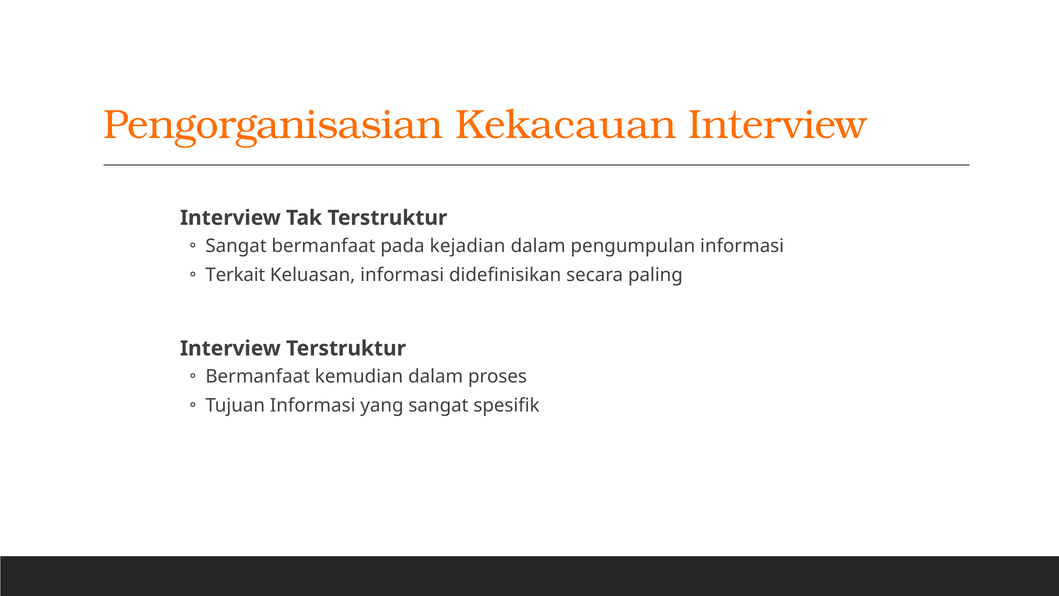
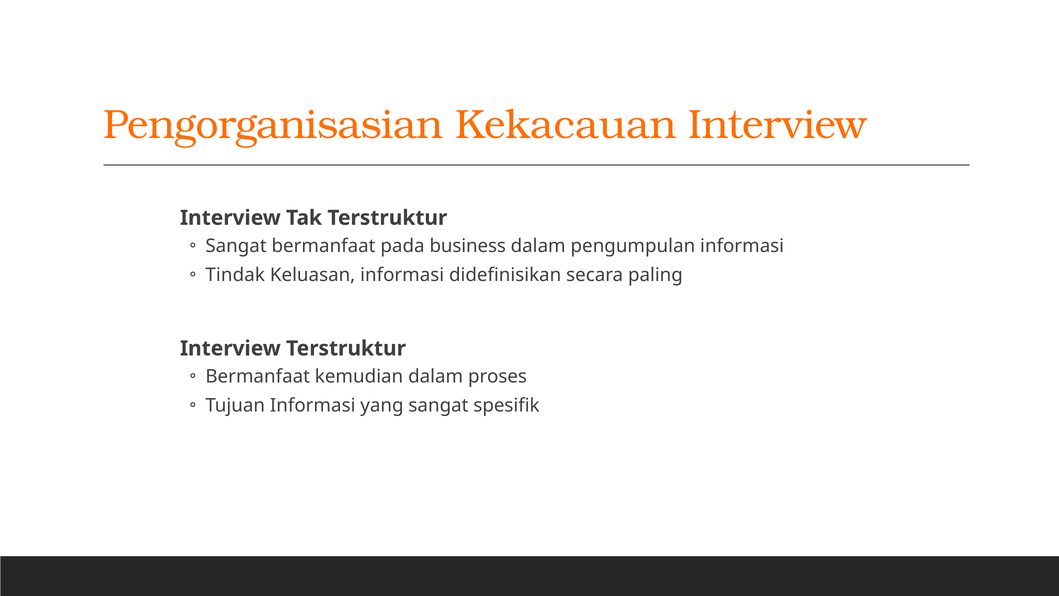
kejadian: kejadian -> business (468, 246)
Terkait: Terkait -> Tindak (235, 275)
